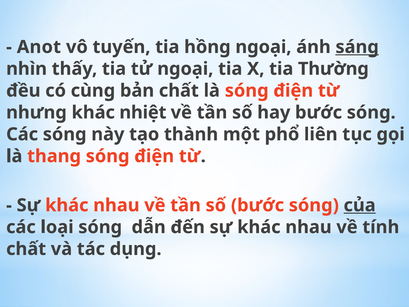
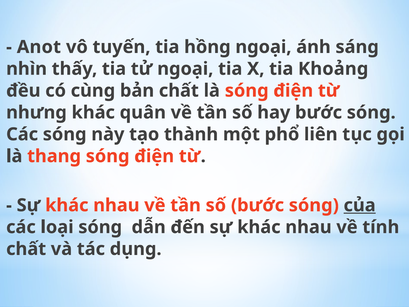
sáng underline: present -> none (357, 47)
Thường: Thường -> Khoảng (333, 69)
nhiệt: nhiệt -> quân (143, 112)
